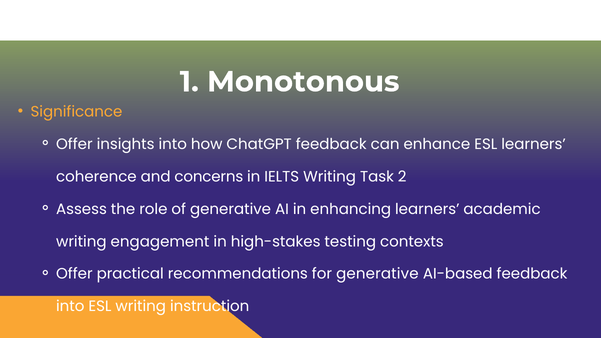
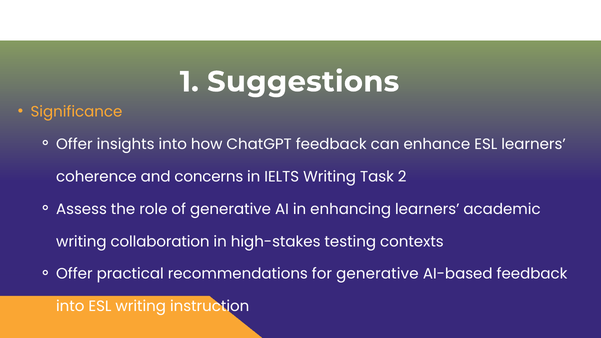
Monotonous: Monotonous -> Suggestions (303, 82)
engagement: engagement -> collaboration (160, 242)
